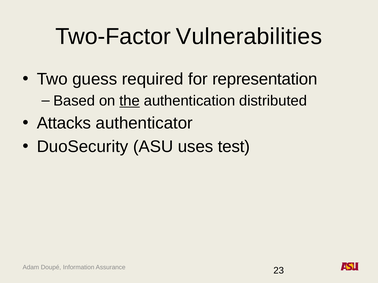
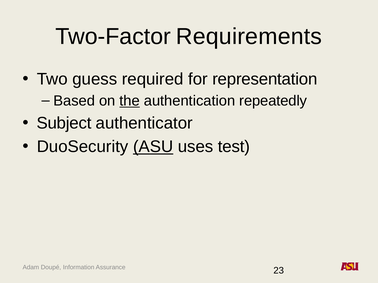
Vulnerabilities: Vulnerabilities -> Requirements (249, 37)
distributed: distributed -> repeatedly (273, 101)
Attacks: Attacks -> Subject (64, 123)
ASU underline: none -> present (153, 147)
